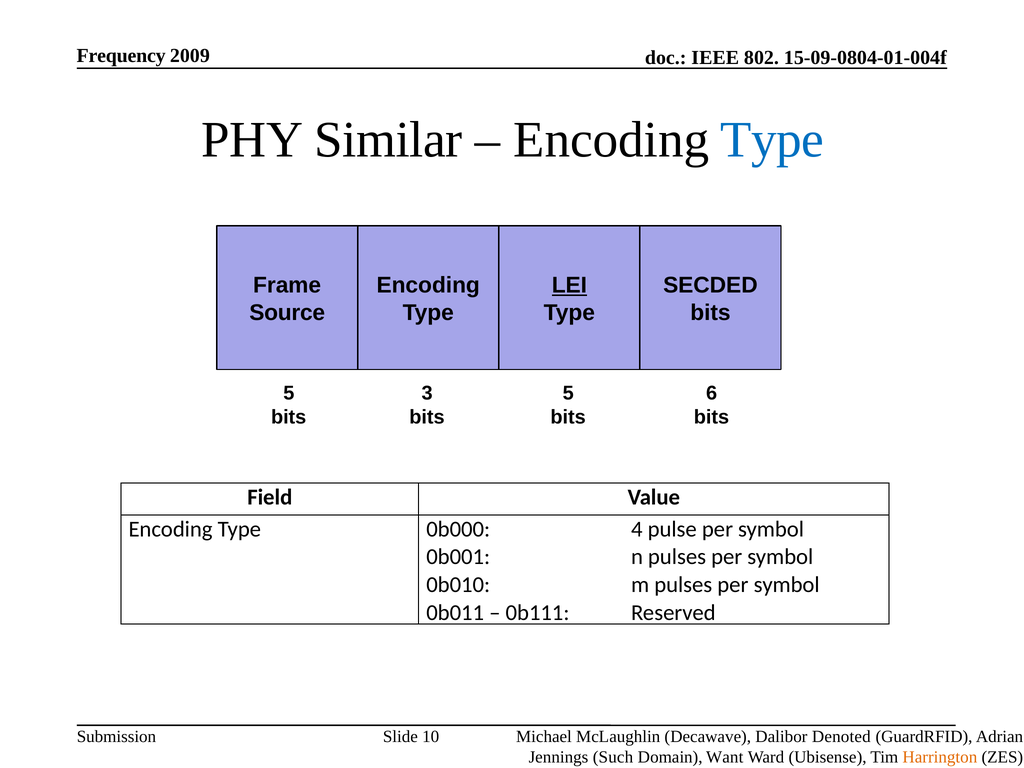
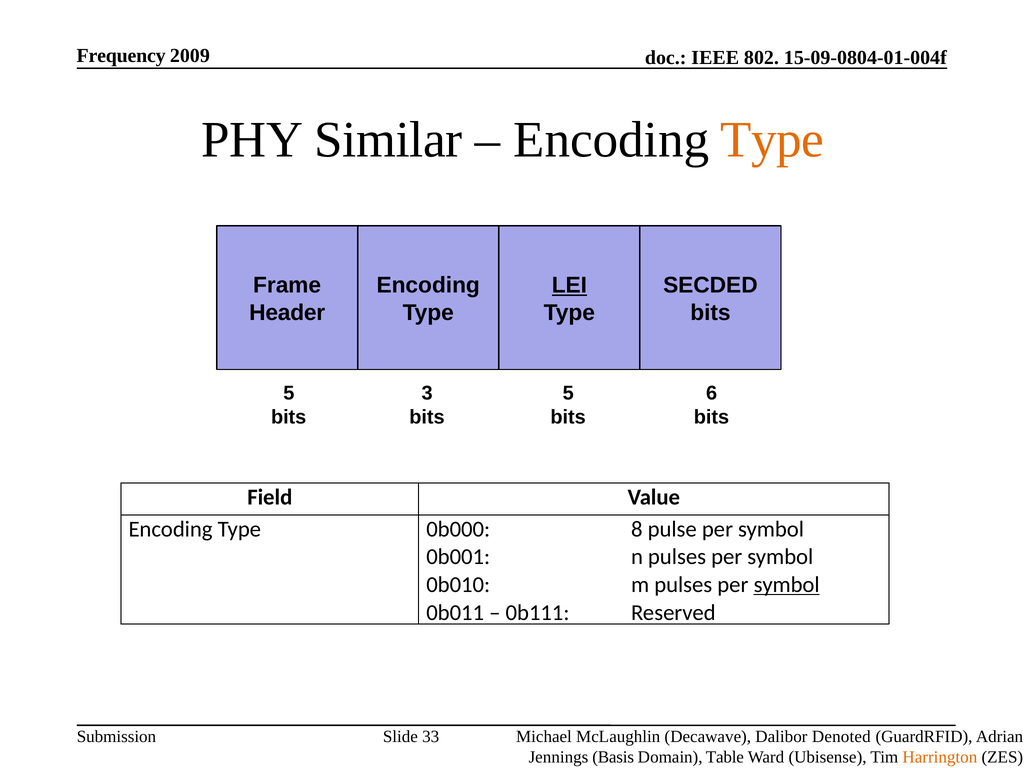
Type colour: blue -> orange (772, 140)
Source: Source -> Header (287, 313)
4: 4 -> 8 (637, 529)
symbol underline: none -> present (787, 585)
10: 10 -> 33 (431, 737)
Such: Such -> Basis (613, 757)
Want: Want -> Table (725, 757)
